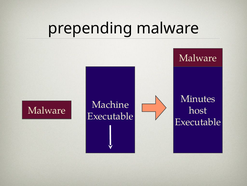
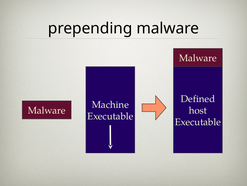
Minutes: Minutes -> Defined (198, 98)
